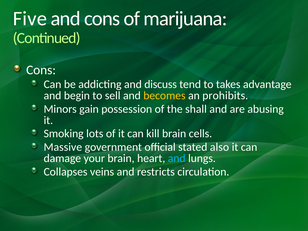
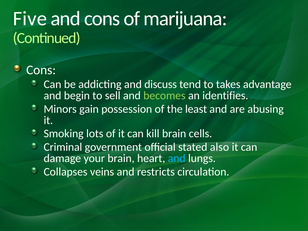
becomes colour: yellow -> light green (164, 96)
prohibits: prohibits -> identifies (225, 96)
shall: shall -> least (196, 109)
Massive: Massive -> Criminal (63, 147)
